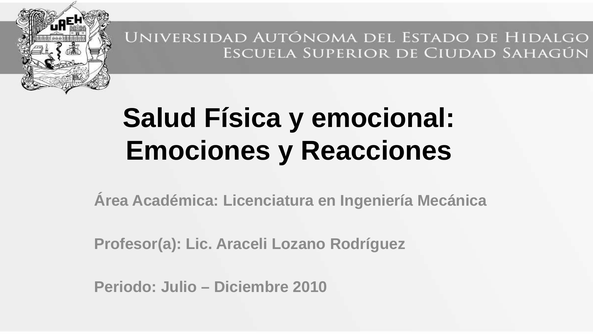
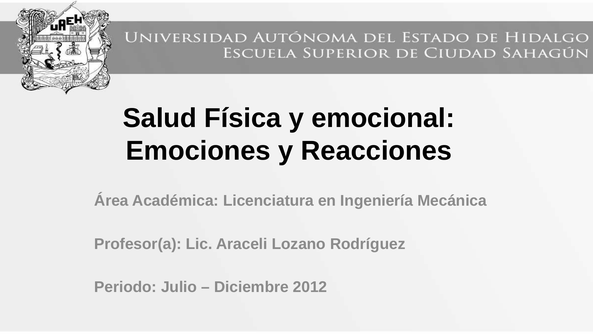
2010: 2010 -> 2012 (310, 287)
